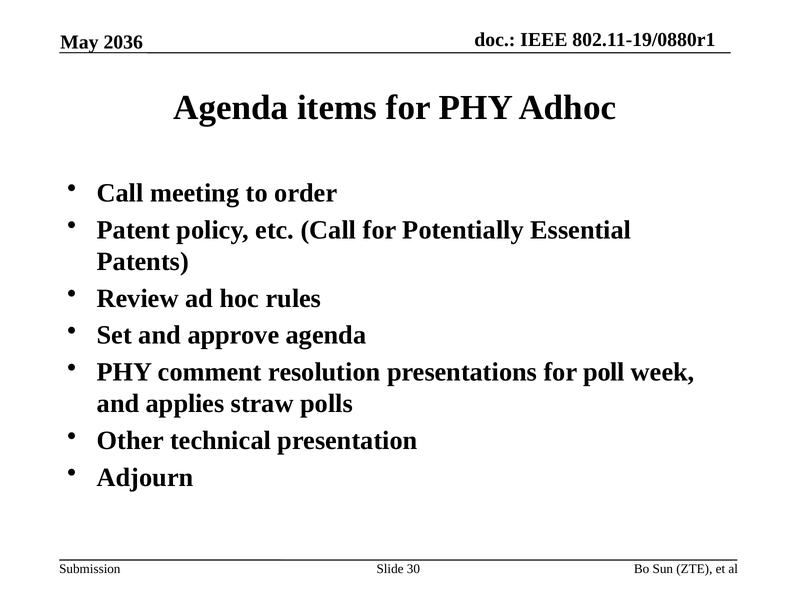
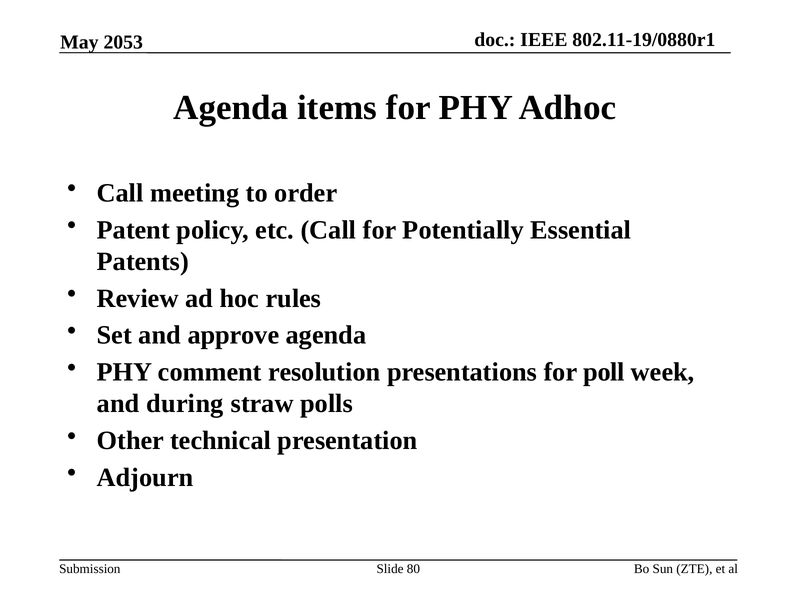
2036: 2036 -> 2053 (123, 42)
applies: applies -> during (185, 403)
30: 30 -> 80 (413, 568)
